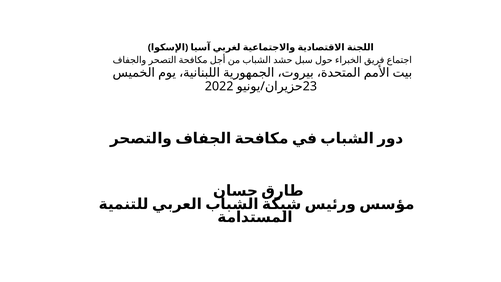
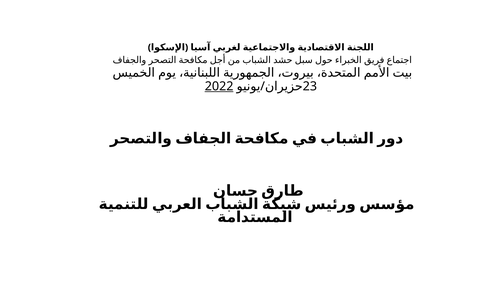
2022 underline: none -> present (219, 86)
